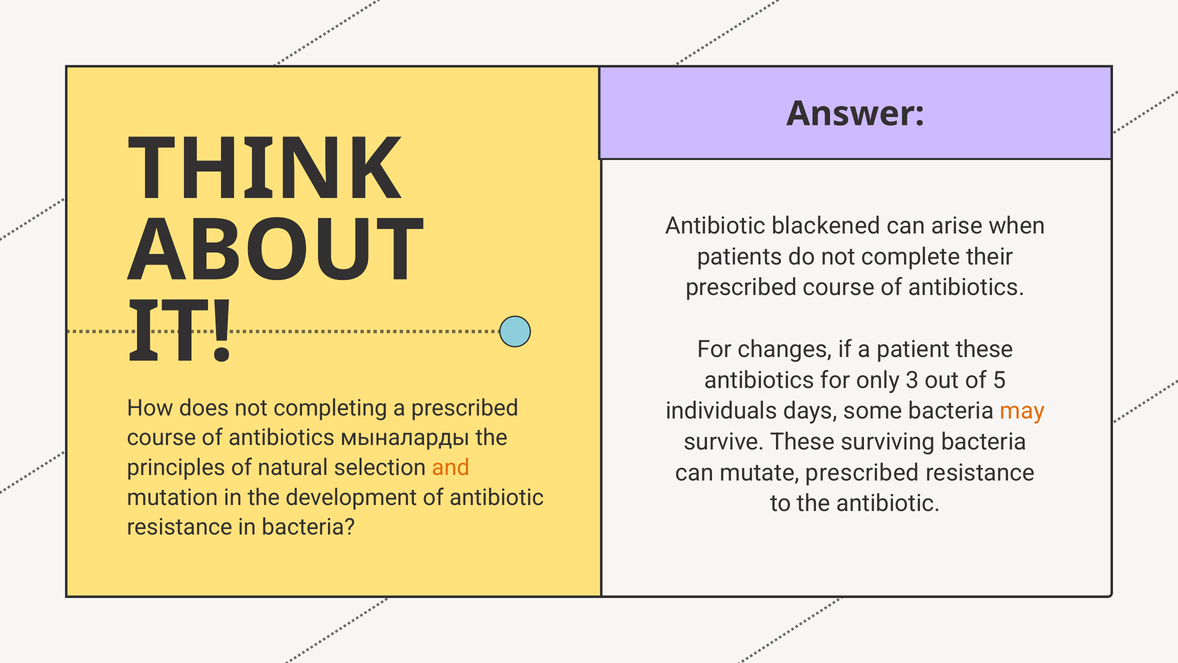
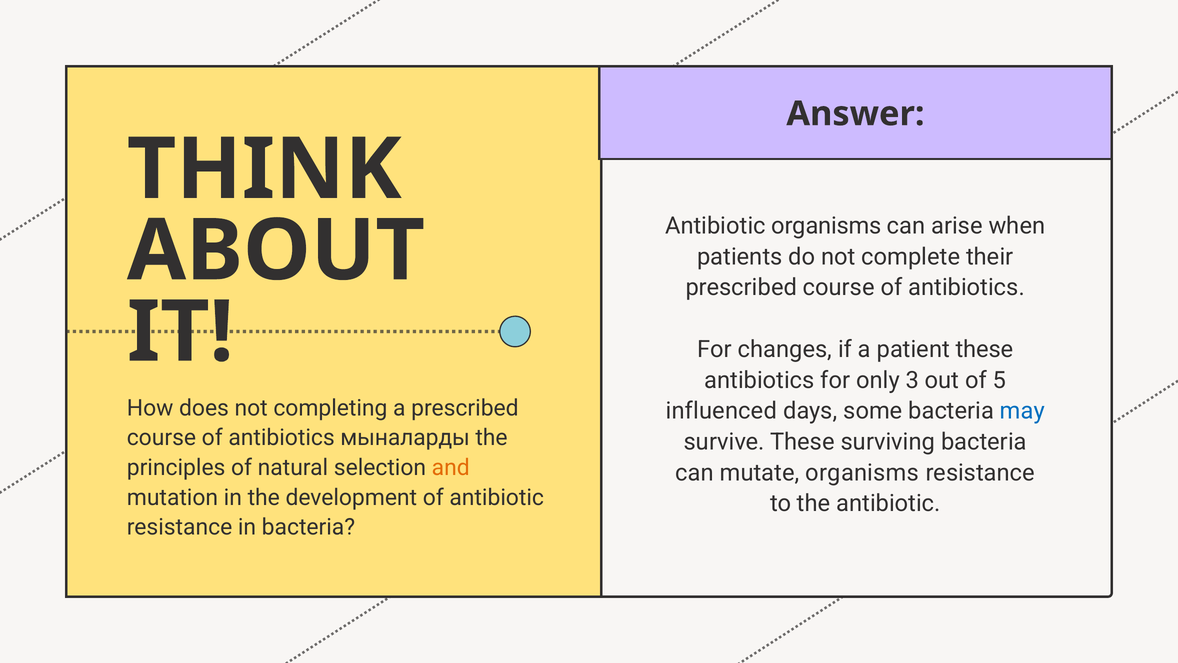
Antibiotic blackened: blackened -> organisms (826, 226)
individuals: individuals -> influenced (721, 411)
may colour: orange -> blue (1022, 411)
mutate prescribed: prescribed -> organisms (862, 473)
